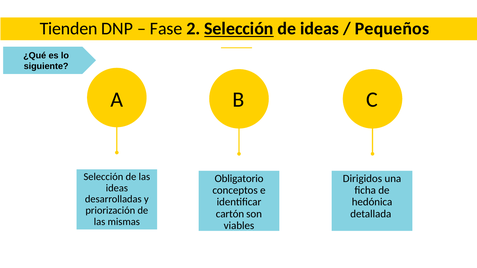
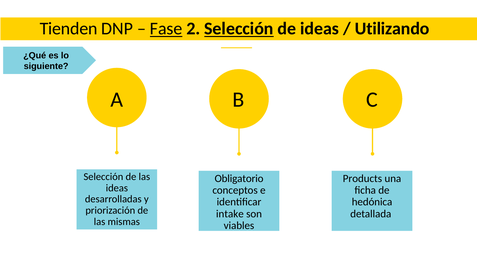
Fase underline: none -> present (166, 29)
Pequeños: Pequeños -> Utilizando (392, 29)
Dirigidos: Dirigidos -> Products (362, 179)
cartón: cartón -> intake (230, 214)
